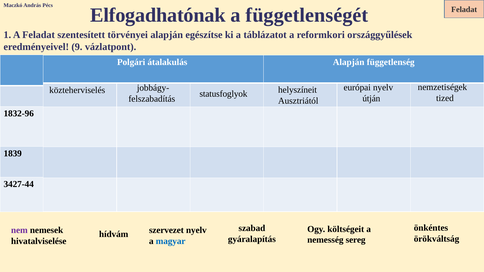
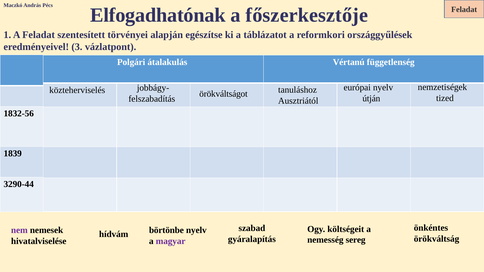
függetlenségét: függetlenségét -> főszerkesztője (307, 15)
9: 9 -> 3 (77, 47)
átalakulás Alapján: Alapján -> Vértanú (349, 62)
helyszíneit: helyszíneit -> tanuláshoz (298, 90)
statusfoglyok: statusfoglyok -> örökváltságot (223, 94)
1832-96: 1832-96 -> 1832-56 (19, 114)
3427-44: 3427-44 -> 3290-44 (19, 184)
szervezet: szervezet -> börtönbe (166, 230)
magyar colour: blue -> purple (171, 241)
